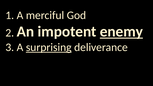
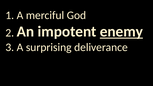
surprising underline: present -> none (49, 47)
